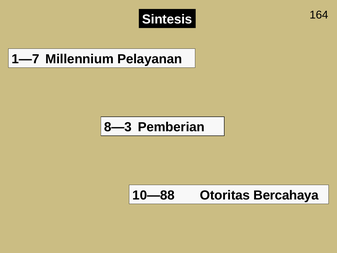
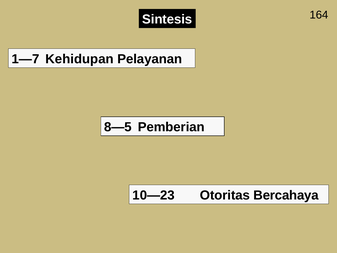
Millennium: Millennium -> Kehidupan (80, 59)
8—3: 8—3 -> 8—5 (118, 127)
10—88: 10—88 -> 10—23 (154, 195)
